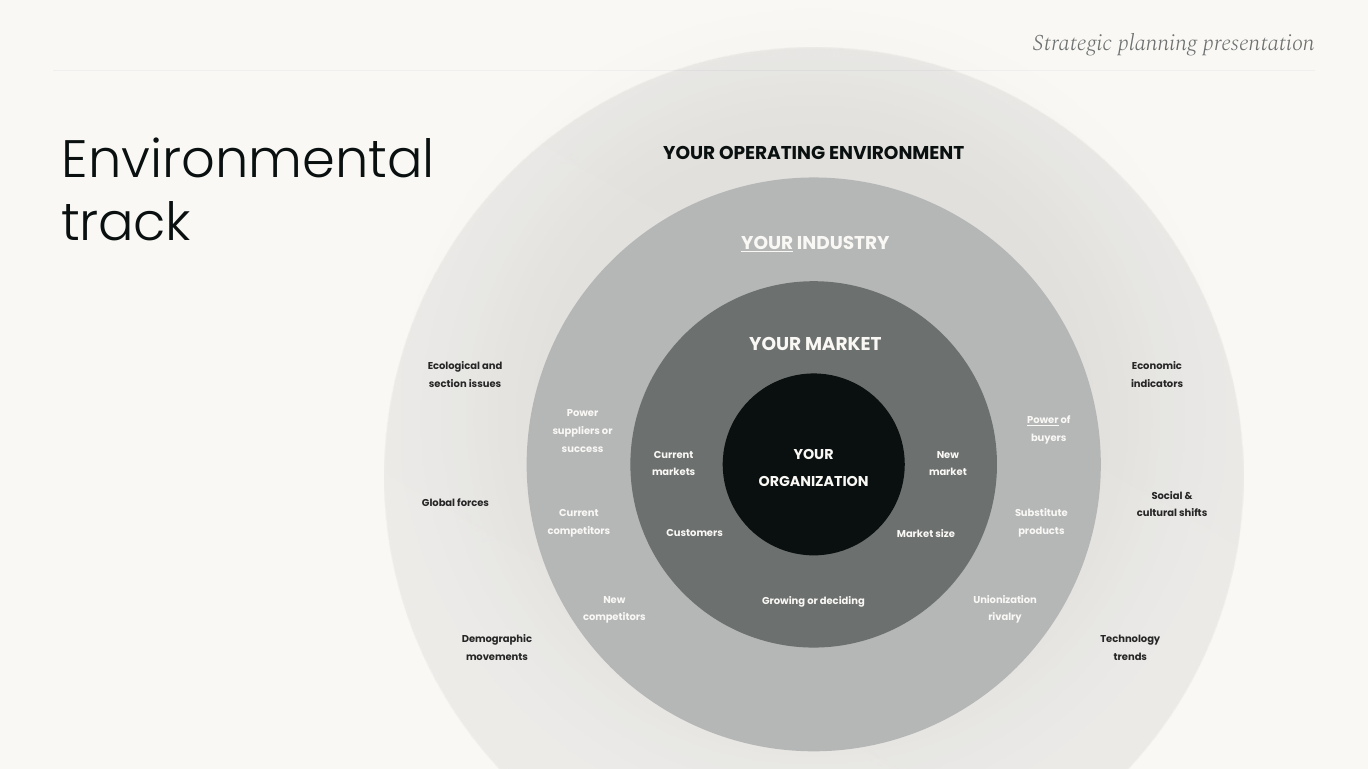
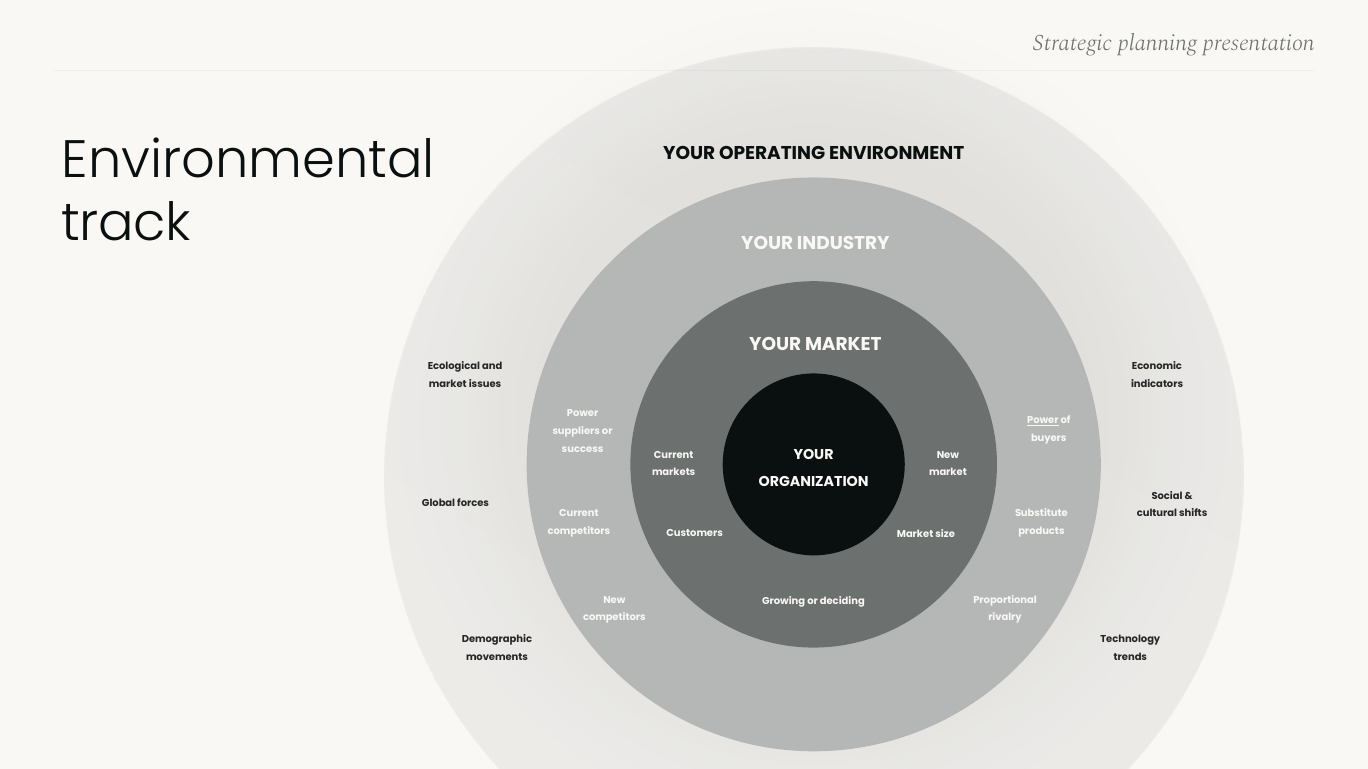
YOUR underline: present -> none (767, 244)
section: section -> market (448, 384)
Unionization: Unionization -> Proportional (1005, 600)
